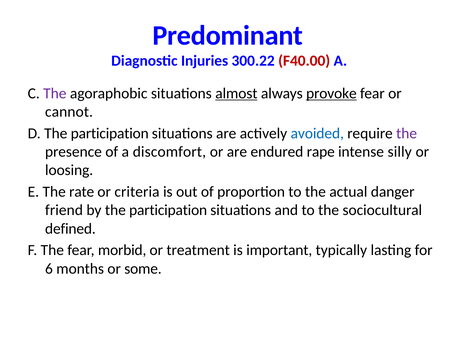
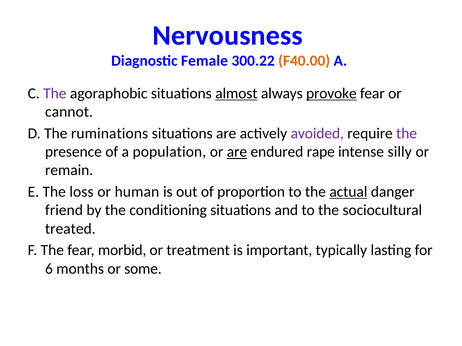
Predominant: Predominant -> Nervousness (228, 35)
Injuries: Injuries -> Female (204, 61)
F40.00 colour: red -> orange (304, 61)
D The participation: participation -> ruminations (110, 134)
avoided colour: blue -> purple (317, 134)
discomfort: discomfort -> population (169, 152)
are underline: none -> present (237, 152)
loosing: loosing -> remain (69, 170)
rate: rate -> loss (82, 192)
criteria: criteria -> human (137, 192)
actual underline: none -> present (348, 192)
by the participation: participation -> conditioning (168, 211)
defined: defined -> treated (70, 229)
